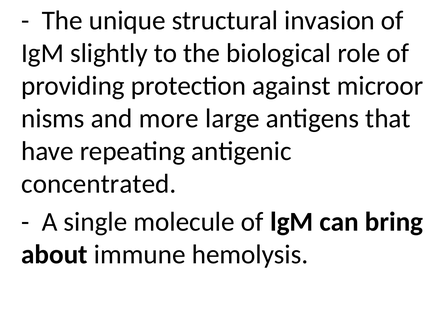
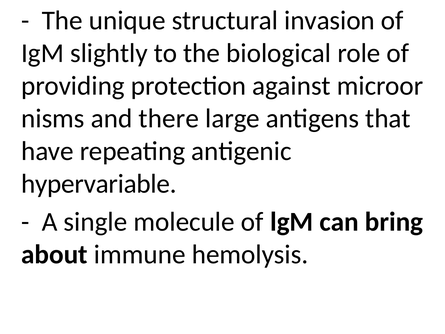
more: more -> there (169, 118)
concentrated: concentrated -> hypervariable (99, 184)
